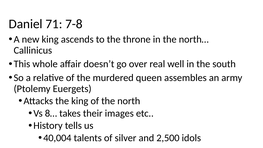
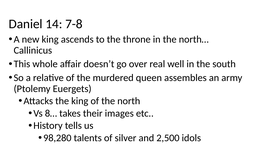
71: 71 -> 14 (54, 24)
40,004: 40,004 -> 98,280 (57, 138)
